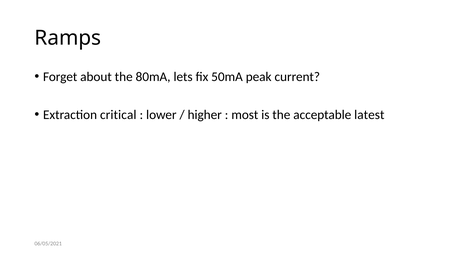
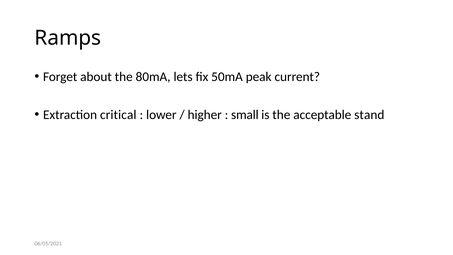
most: most -> small (245, 115)
latest: latest -> stand (369, 115)
